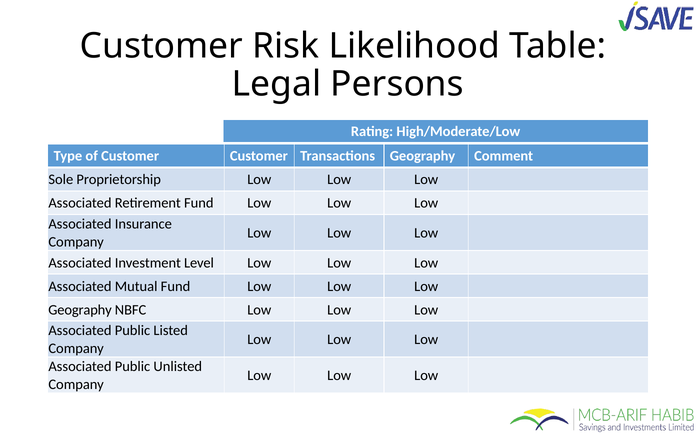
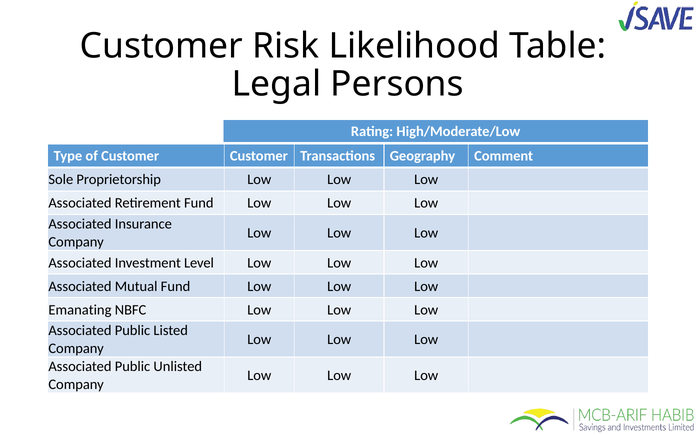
Geography: Geography -> Emanating (80, 310)
